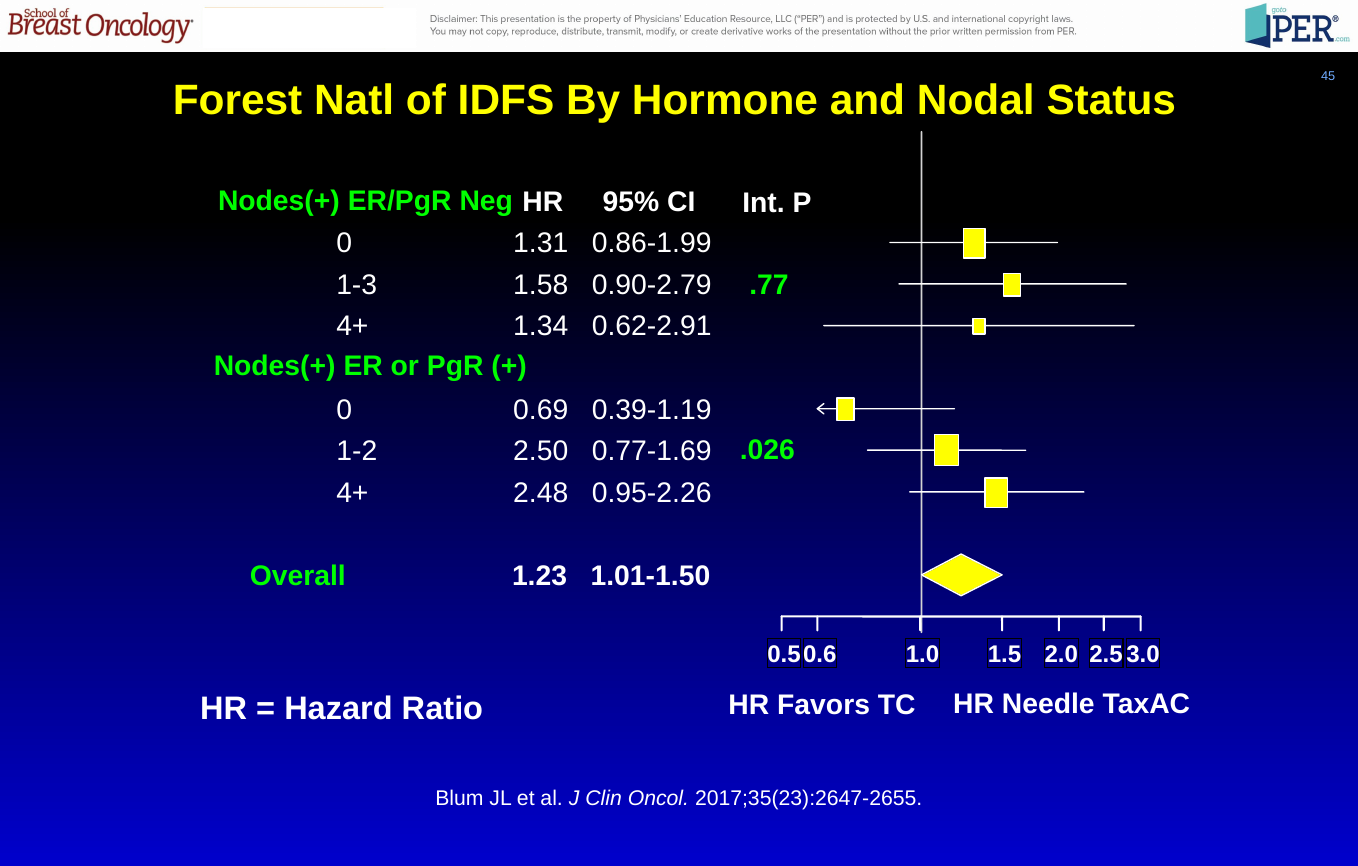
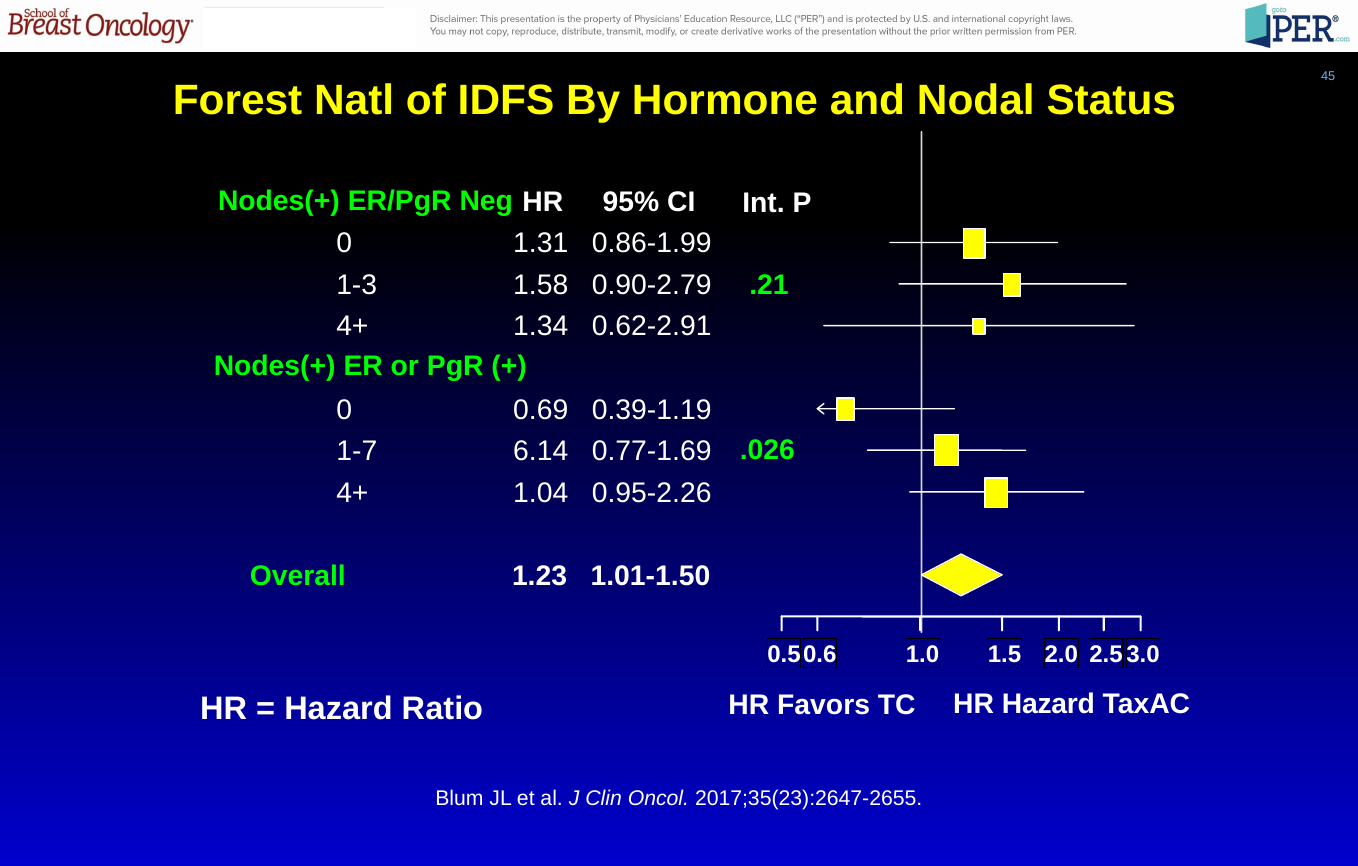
.77: .77 -> .21 (769, 285)
1-2: 1-2 -> 1-7 (357, 451)
2.50: 2.50 -> 6.14 (541, 451)
2.48: 2.48 -> 1.04 (541, 493)
HR Needle: Needle -> Hazard (1048, 704)
